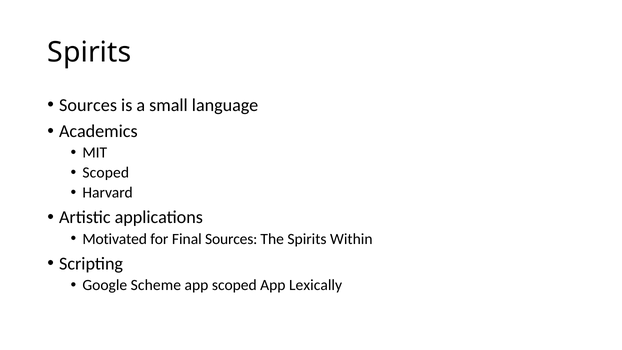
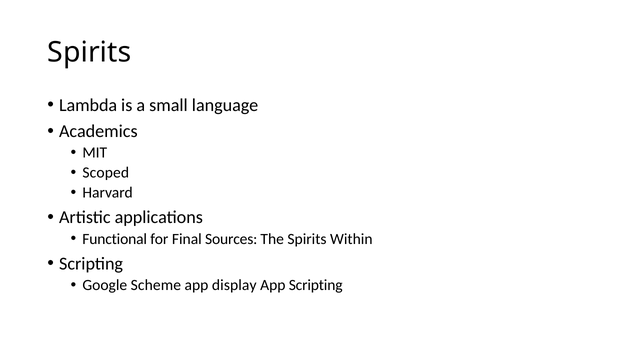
Sources: Sources -> Lambda (88, 105)
Motivated: Motivated -> Functional (115, 239)
app scoped: scoped -> display (234, 285)
App Lexically: Lexically -> Scripting (316, 285)
